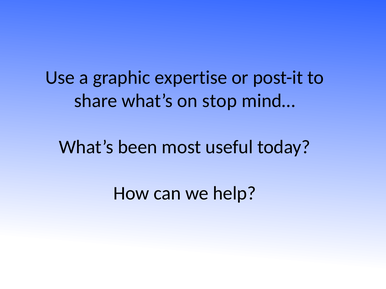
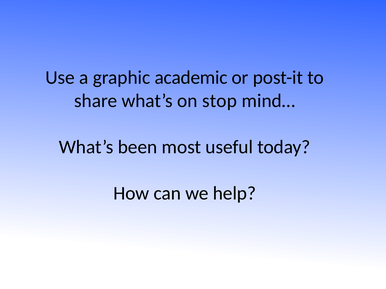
expertise: expertise -> academic (191, 78)
